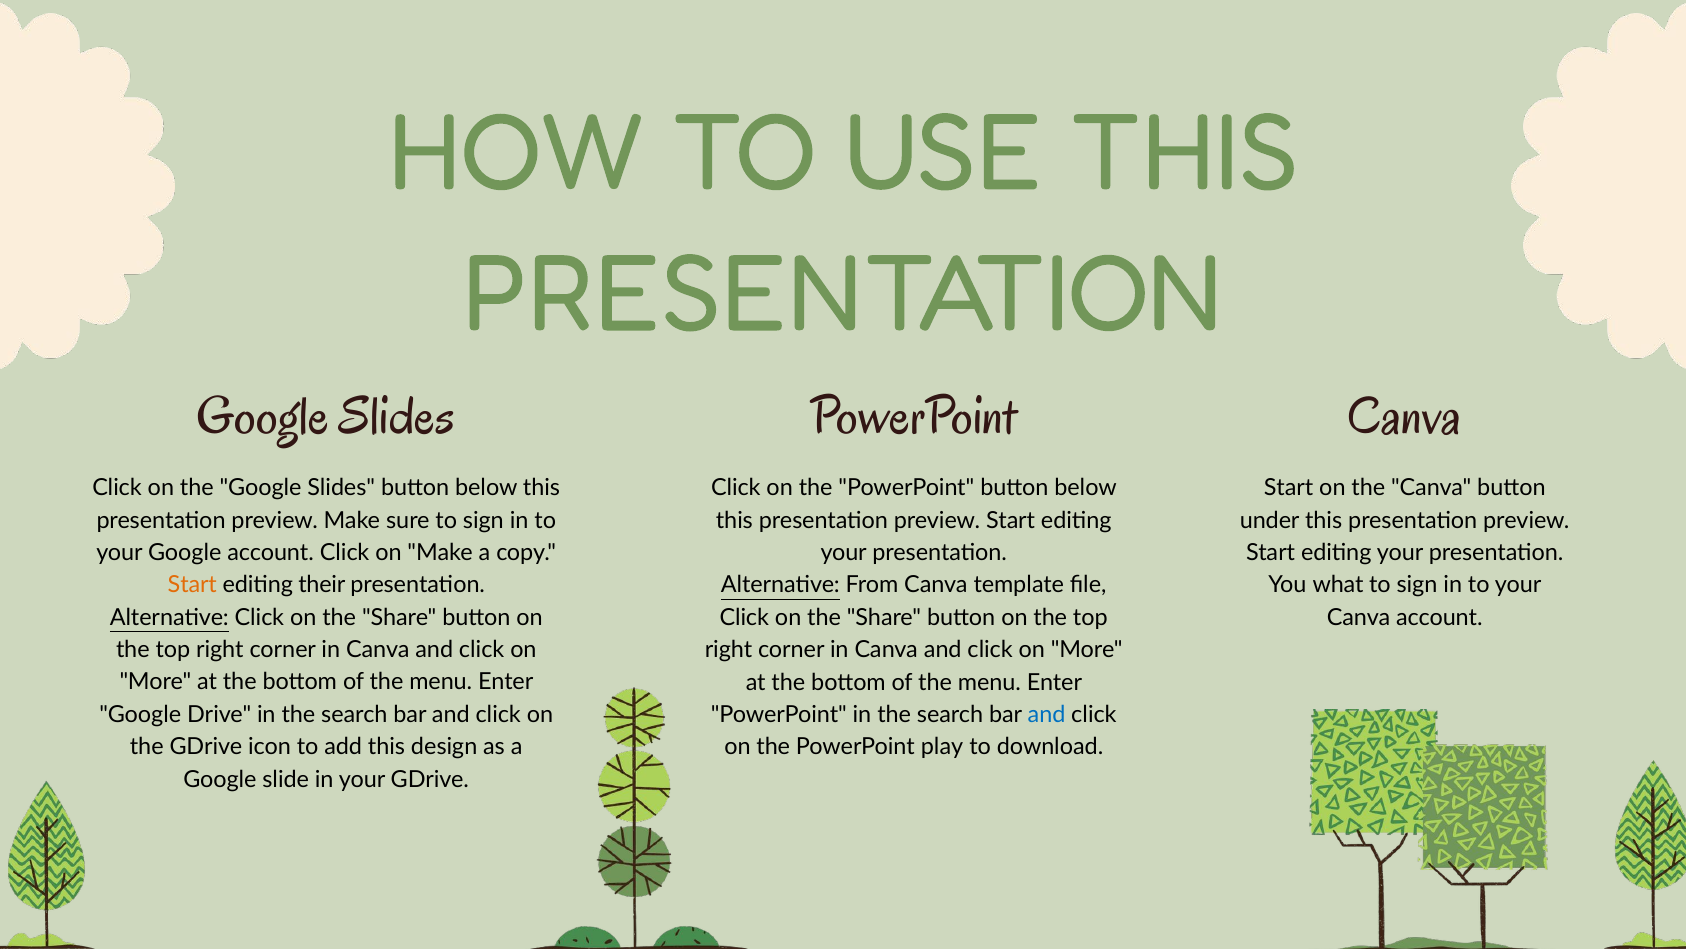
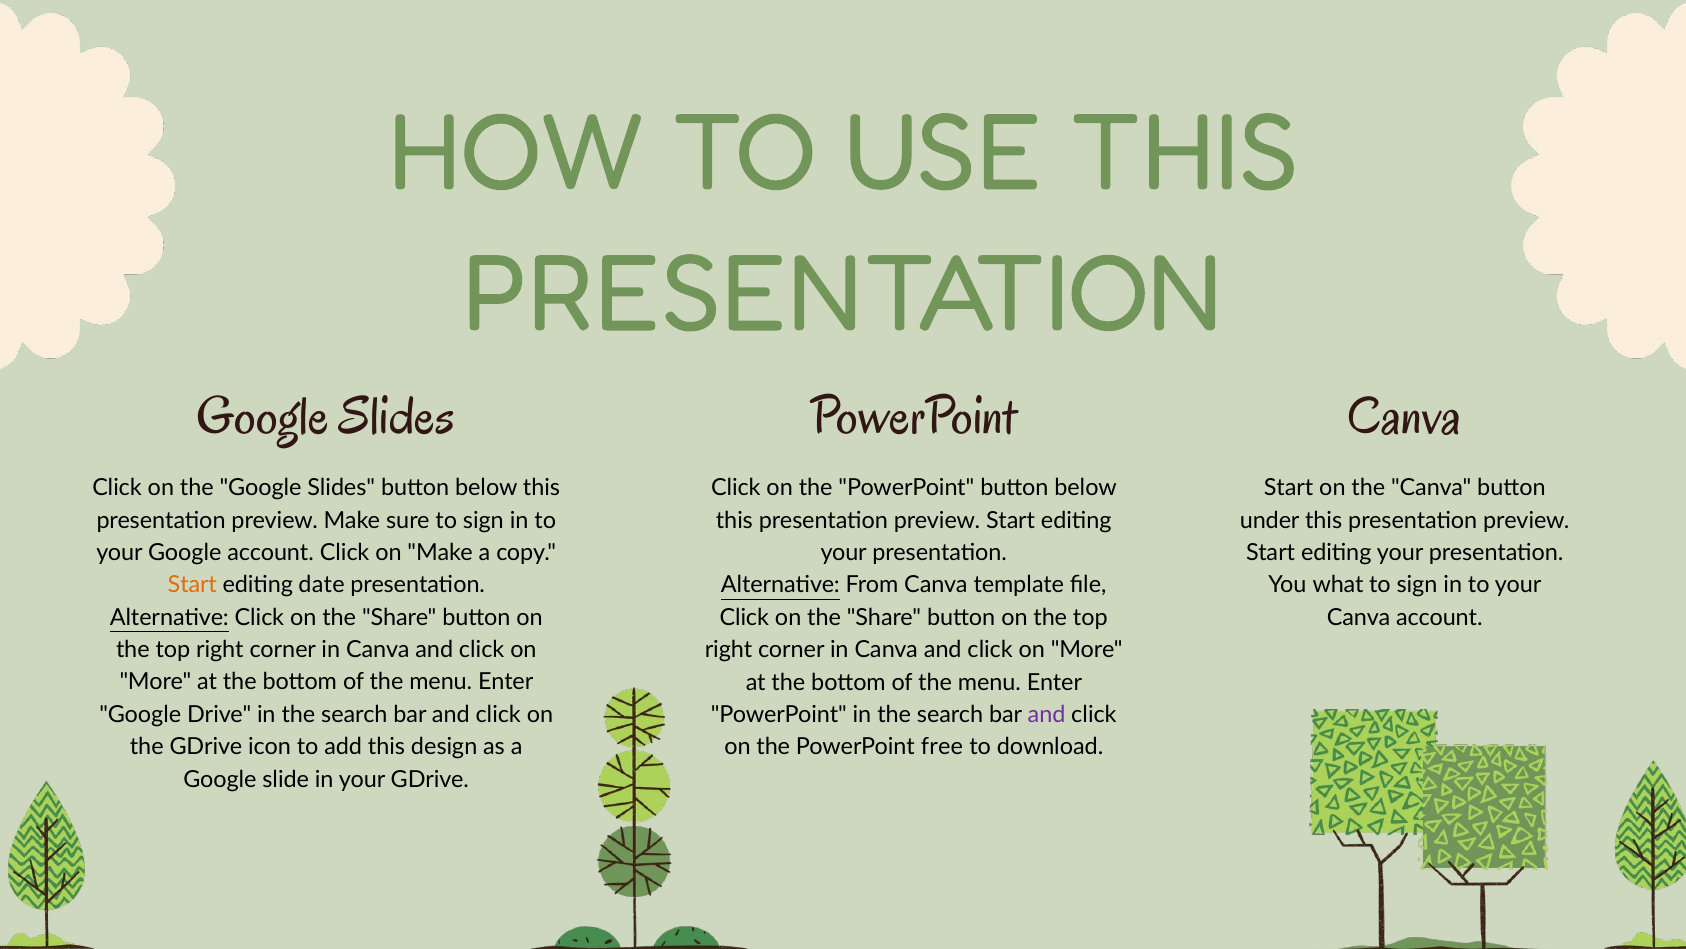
their: their -> date (322, 585)
and colour: blue -> purple (1047, 714)
play: play -> free (942, 747)
